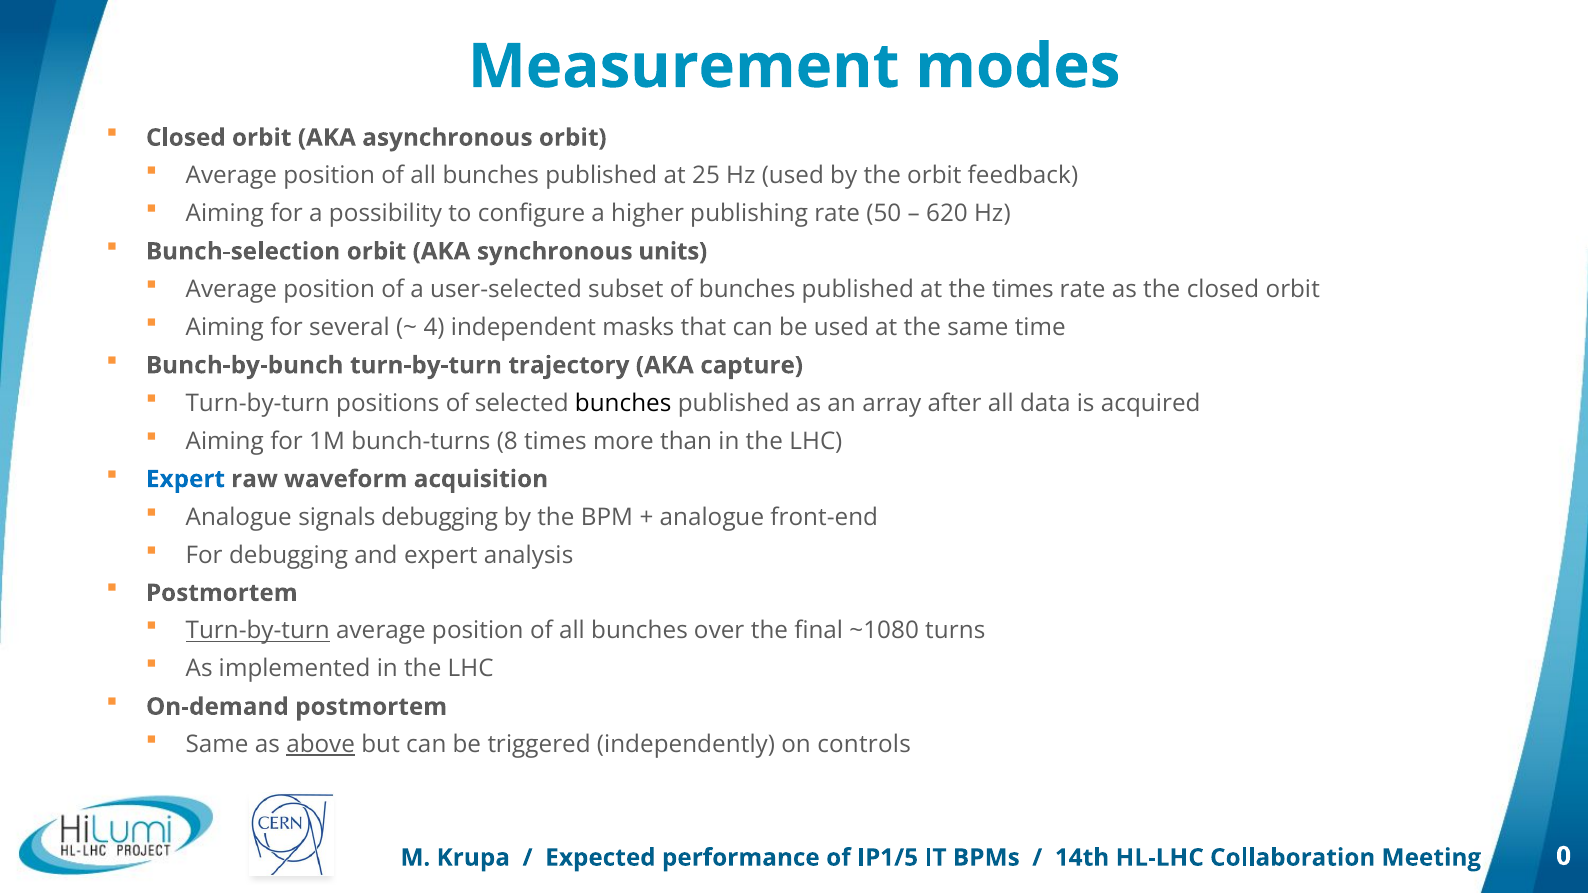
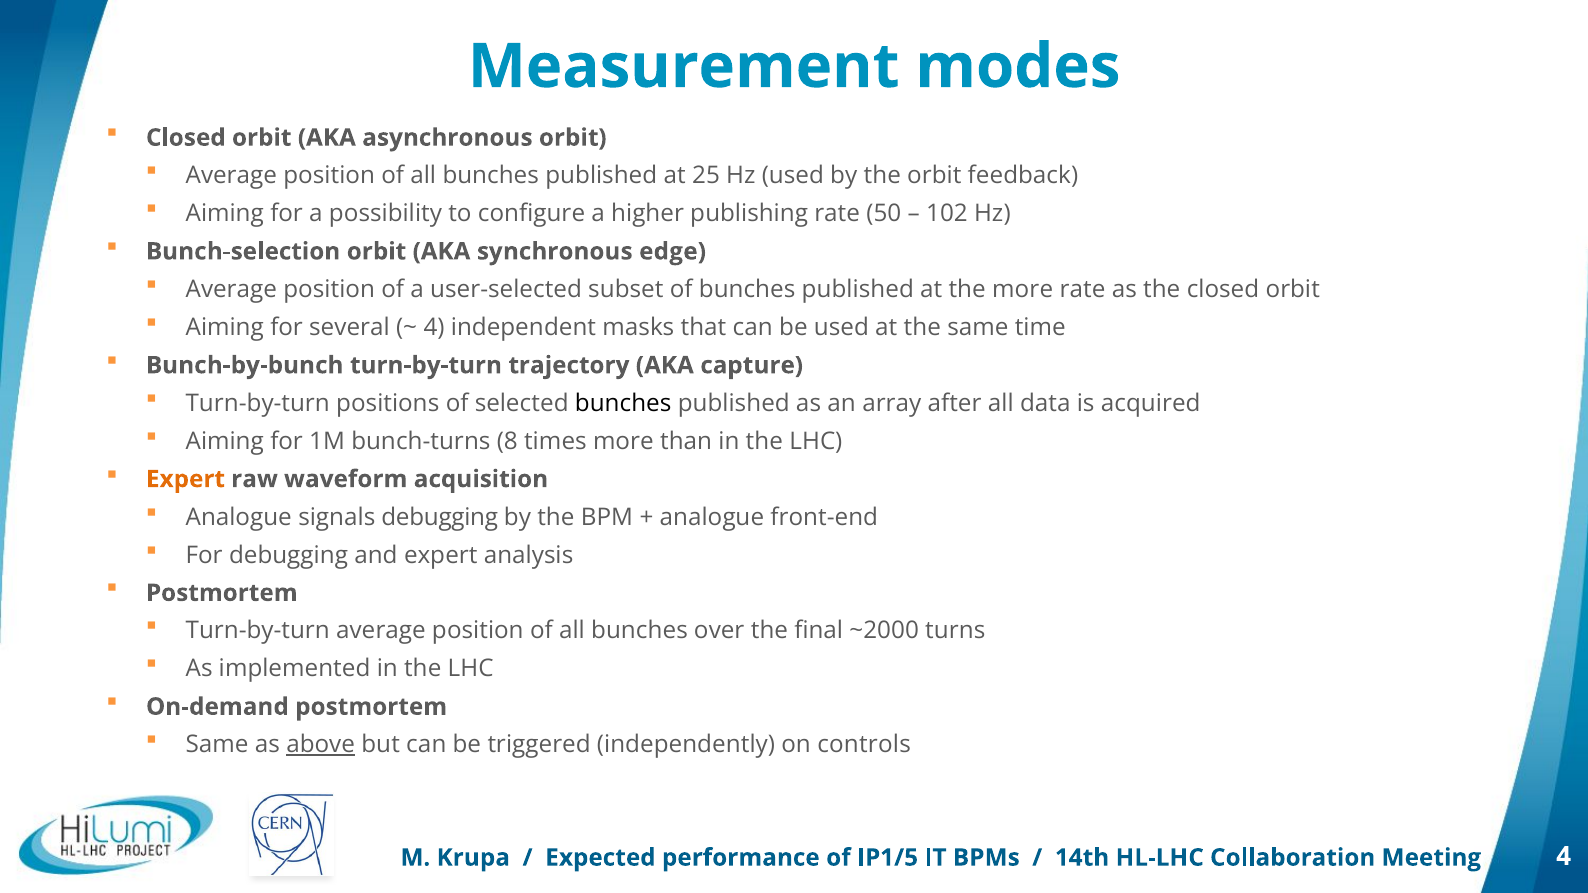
620: 620 -> 102 (947, 214)
units: units -> edge (673, 252)
the times: times -> more (1023, 290)
Expert colour: blue -> orange (185, 479)
Turn-by-turn underline: present -> none (258, 631)
~1080: ~1080 -> ~2000 (884, 631)
Meeting 0: 0 -> 4 (1564, 856)
